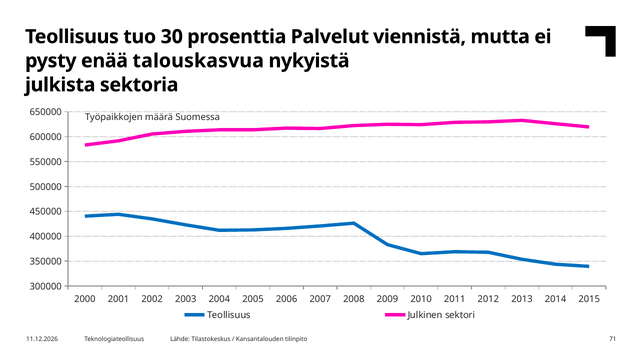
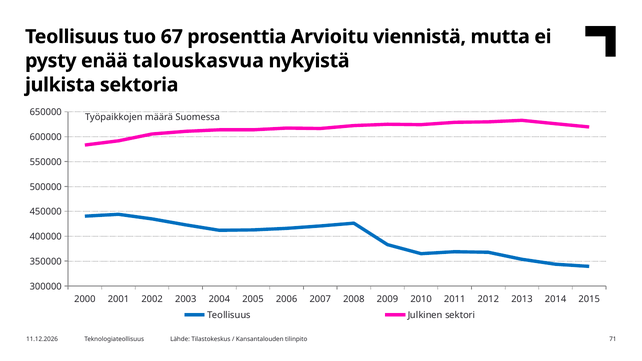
30: 30 -> 67 (172, 37)
Palvelut: Palvelut -> Arvioitu (330, 37)
